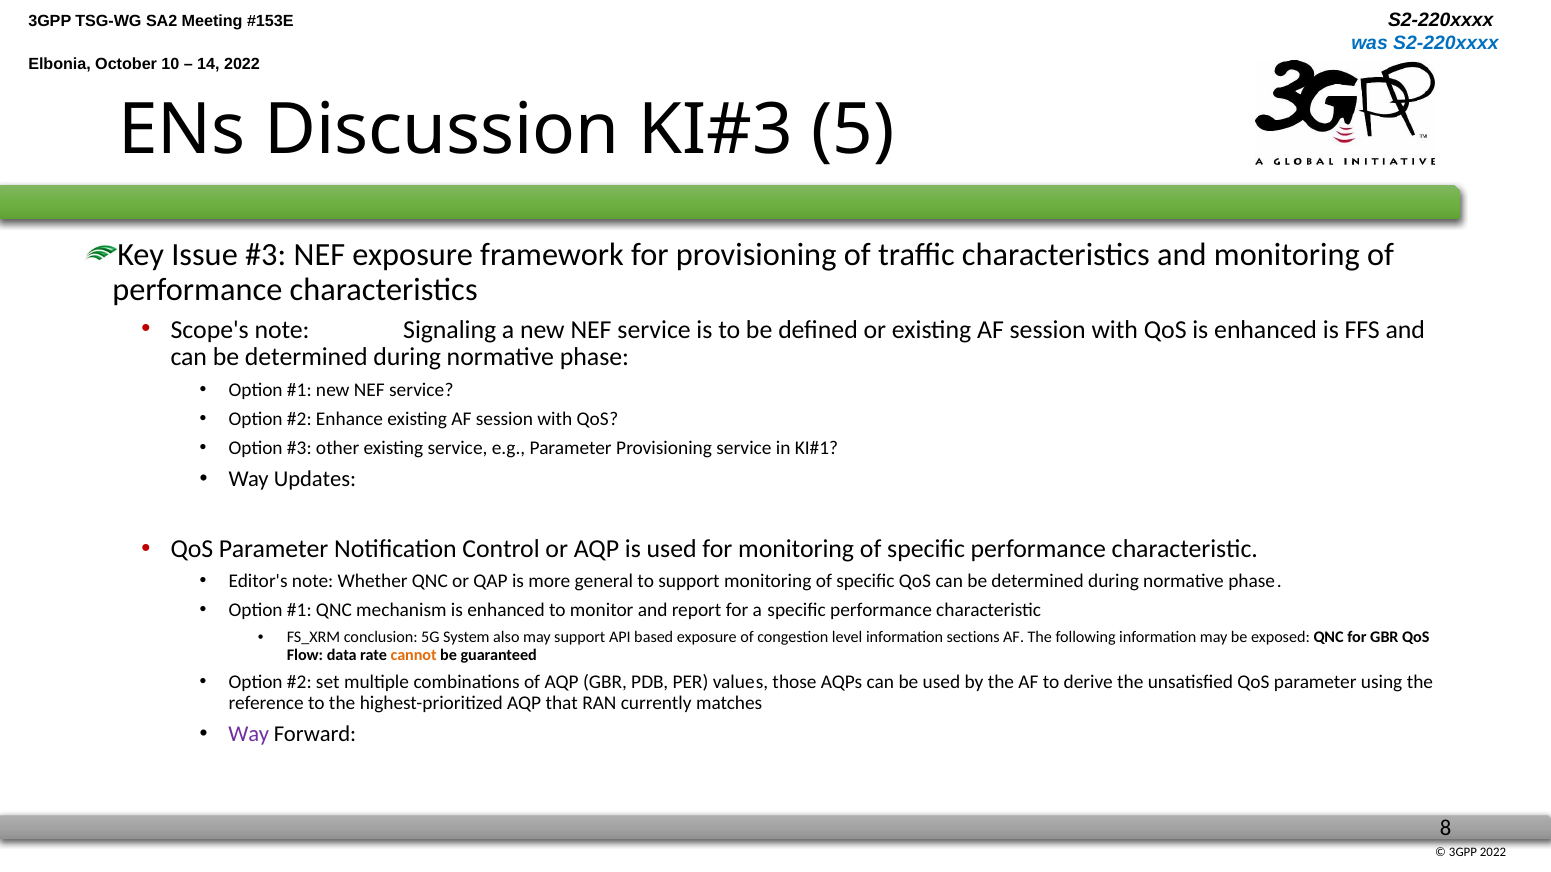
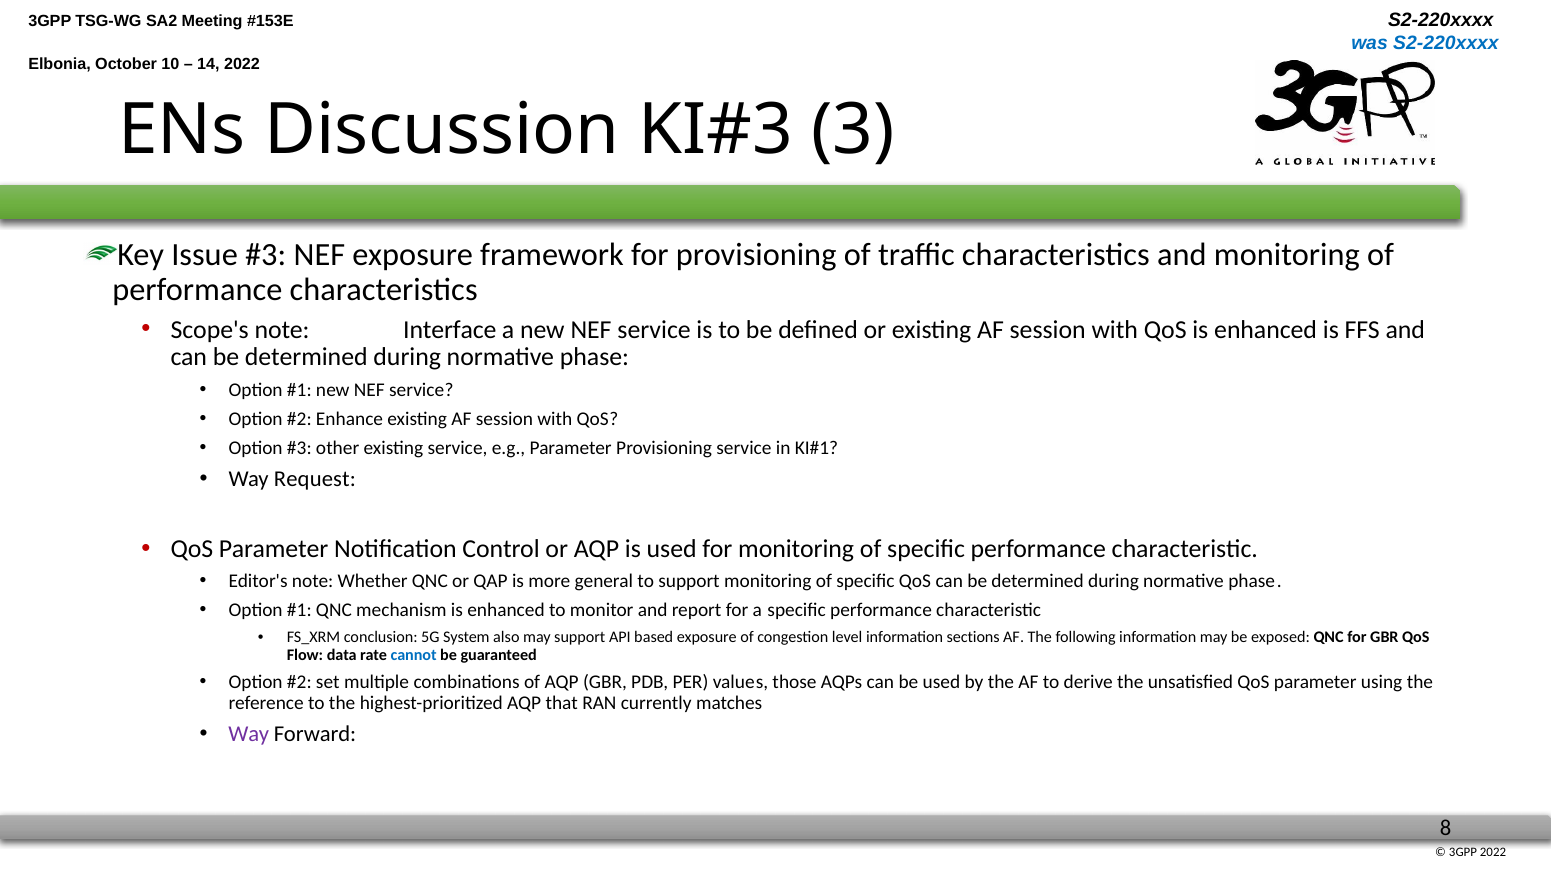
5: 5 -> 3 (853, 130)
Signaling: Signaling -> Interface (450, 330)
Updates: Updates -> Request (315, 479)
cannot colour: orange -> blue (414, 655)
